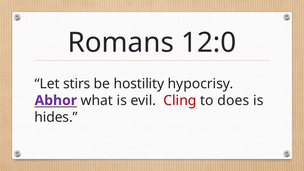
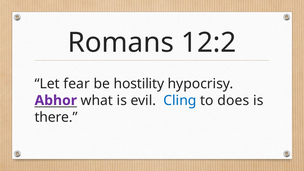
12:0: 12:0 -> 12:2 (209, 43)
stirs: stirs -> fear (77, 84)
Cling colour: red -> blue (180, 100)
hides: hides -> there (56, 117)
